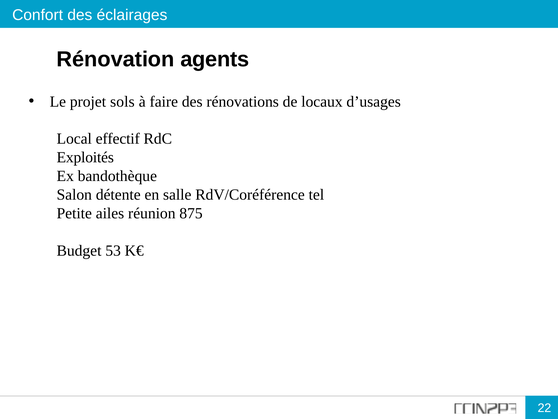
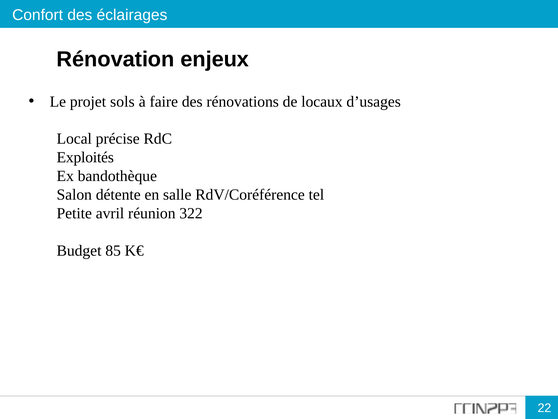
agents: agents -> enjeux (215, 59)
effectif: effectif -> précise (118, 139)
ailes: ailes -> avril (110, 213)
875: 875 -> 322 (191, 213)
53: 53 -> 85 (113, 250)
